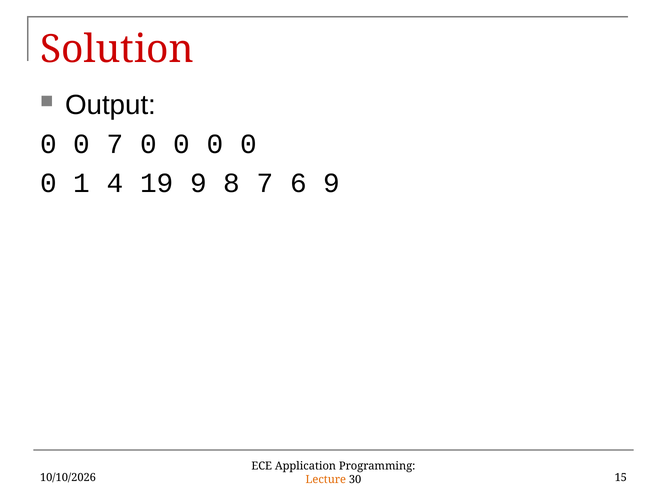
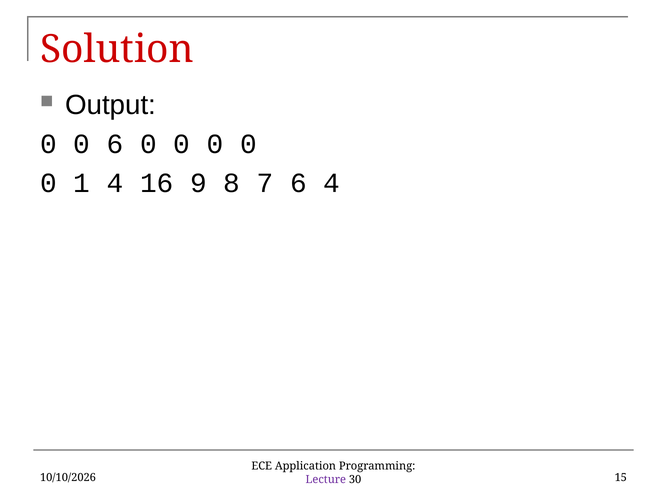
0 7: 7 -> 6 (115, 144)
19: 19 -> 16 (157, 183)
6 9: 9 -> 4 (332, 183)
Lecture colour: orange -> purple (326, 480)
